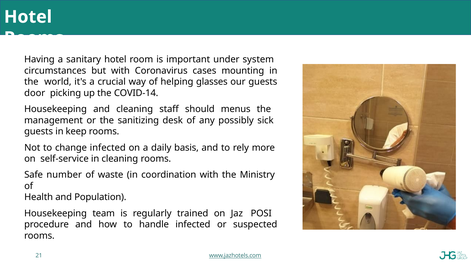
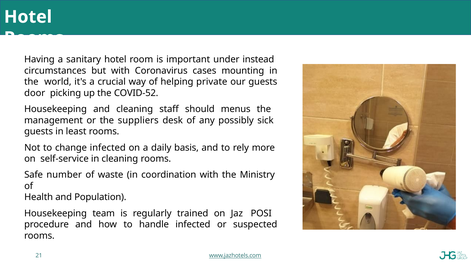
system: system -> instead (258, 59)
glasses: glasses -> private (212, 82)
COVID-14: COVID-14 -> COVID-52 (136, 93)
sanitizing: sanitizing -> suppliers (138, 120)
keep: keep -> least (76, 131)
